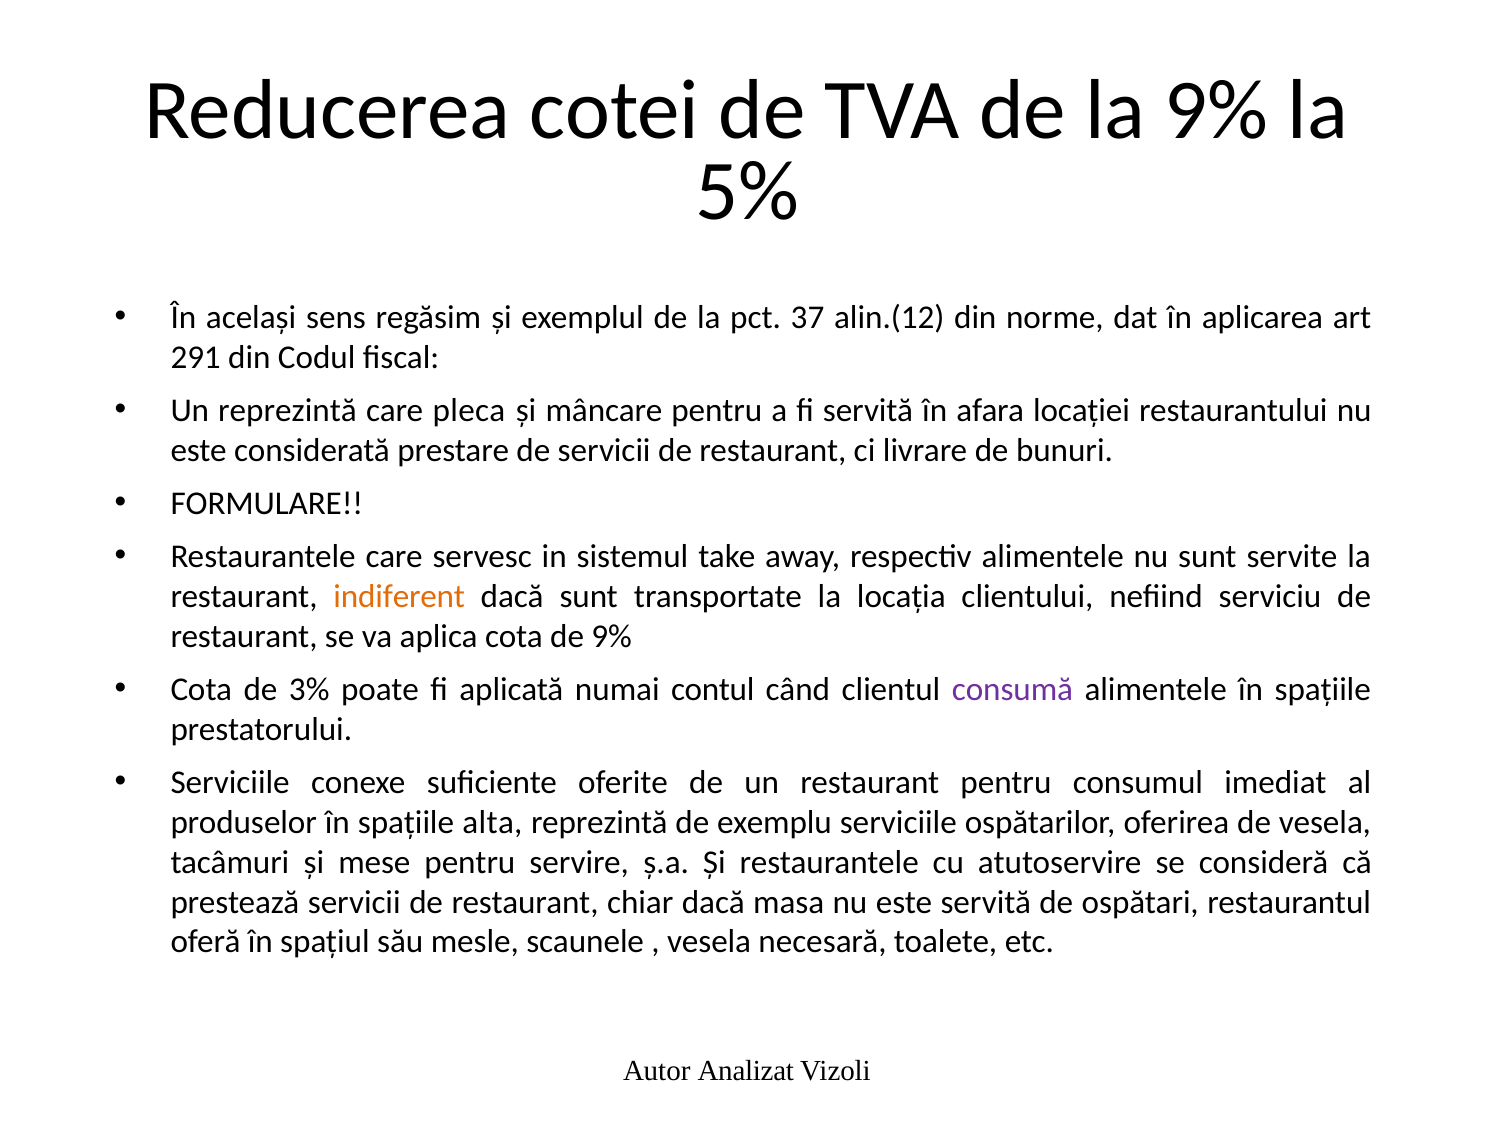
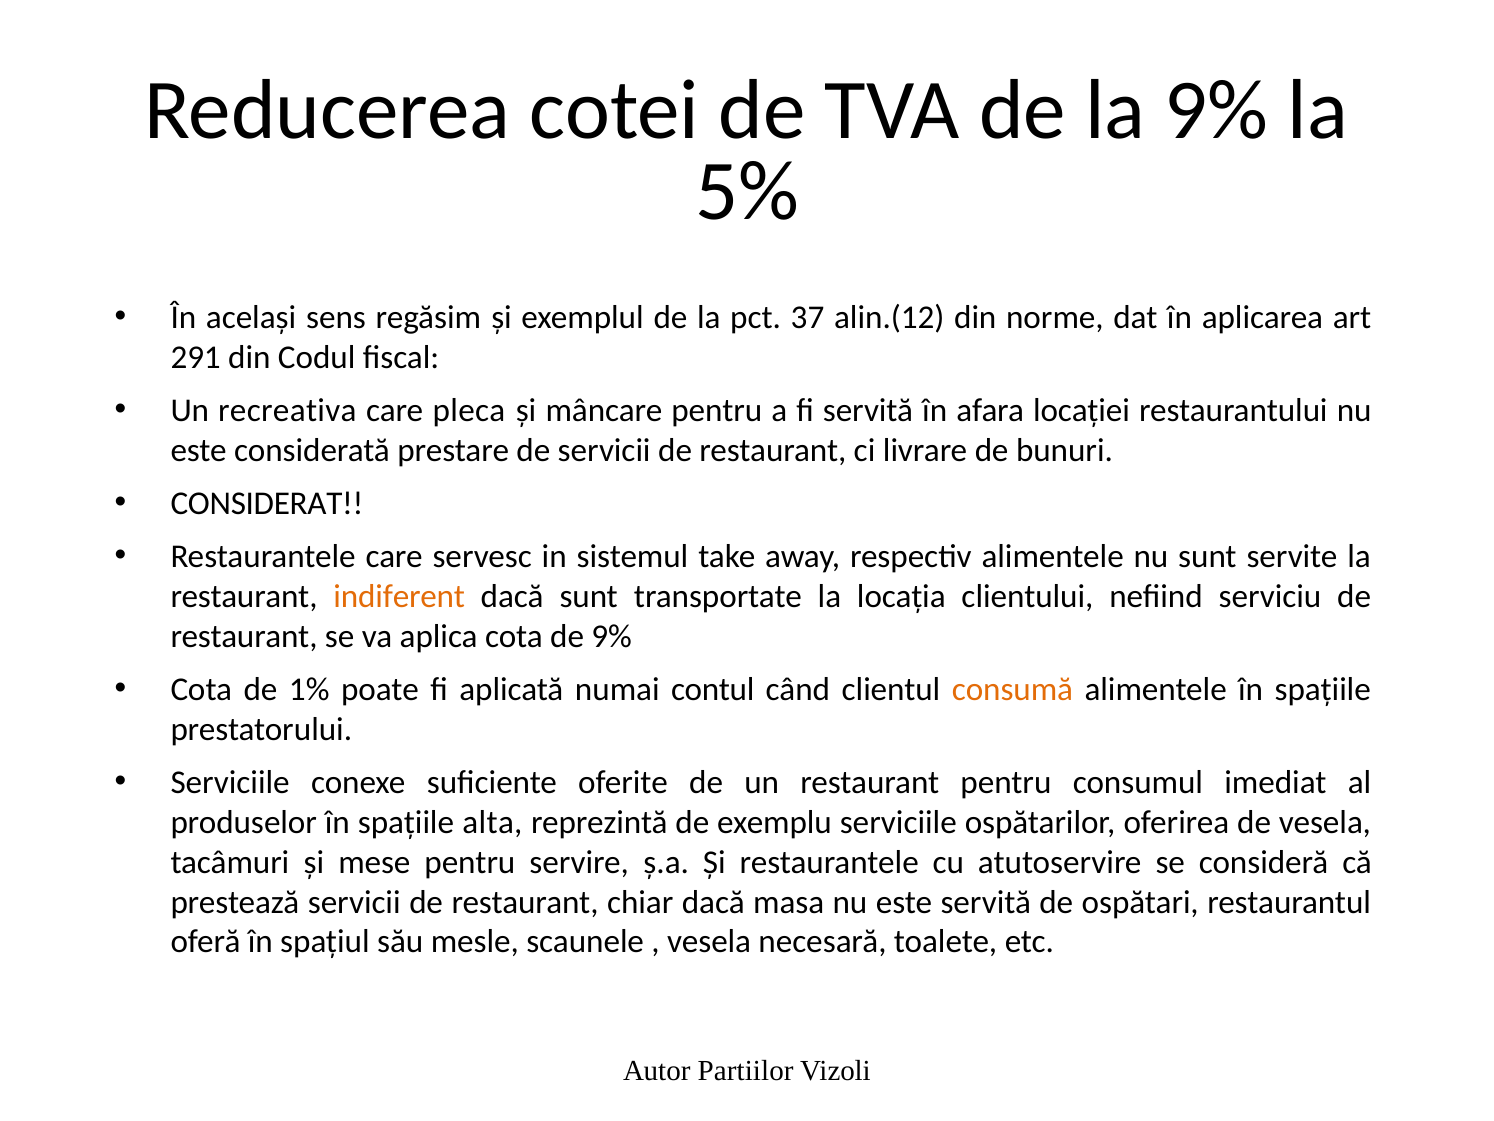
Un reprezintă: reprezintă -> recreativa (287, 411)
FORMULARE: FORMULARE -> CONSIDERAT (267, 503)
3%: 3% -> 1% (309, 689)
consumă colour: purple -> orange (1012, 689)
Analizat: Analizat -> Partiilor (746, 1070)
